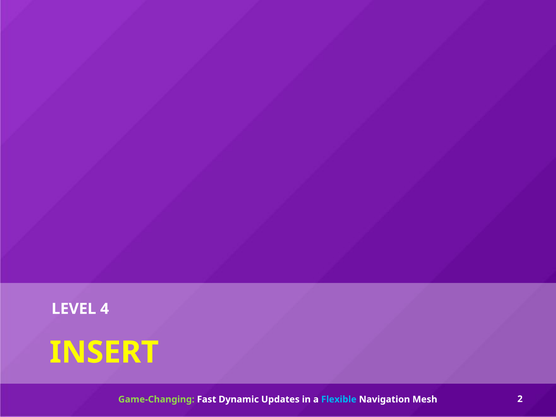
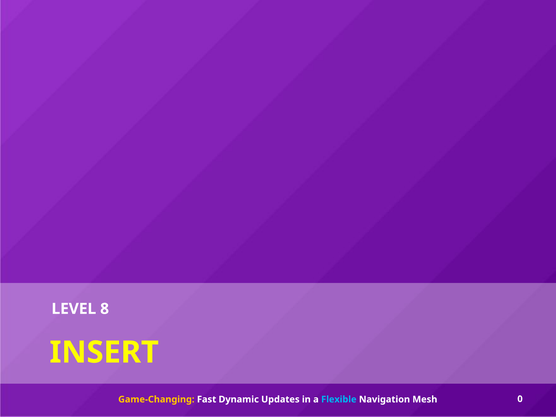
4: 4 -> 8 (105, 309)
Game-Changing colour: light green -> yellow (156, 399)
2: 2 -> 0 (520, 399)
